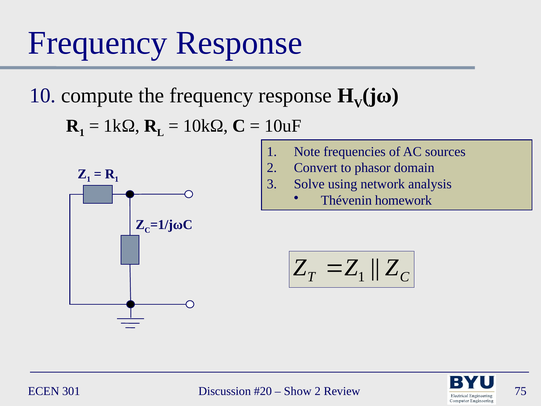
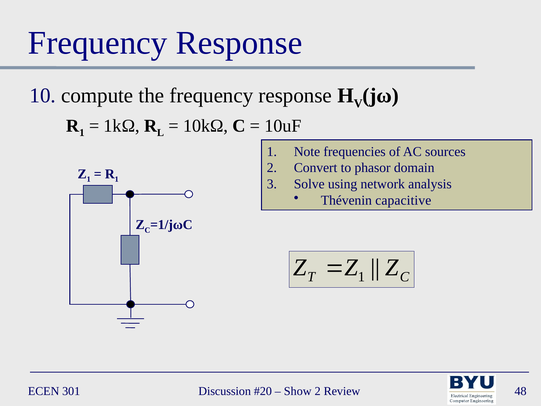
homework: homework -> capacitive (403, 200)
75: 75 -> 48 (521, 391)
